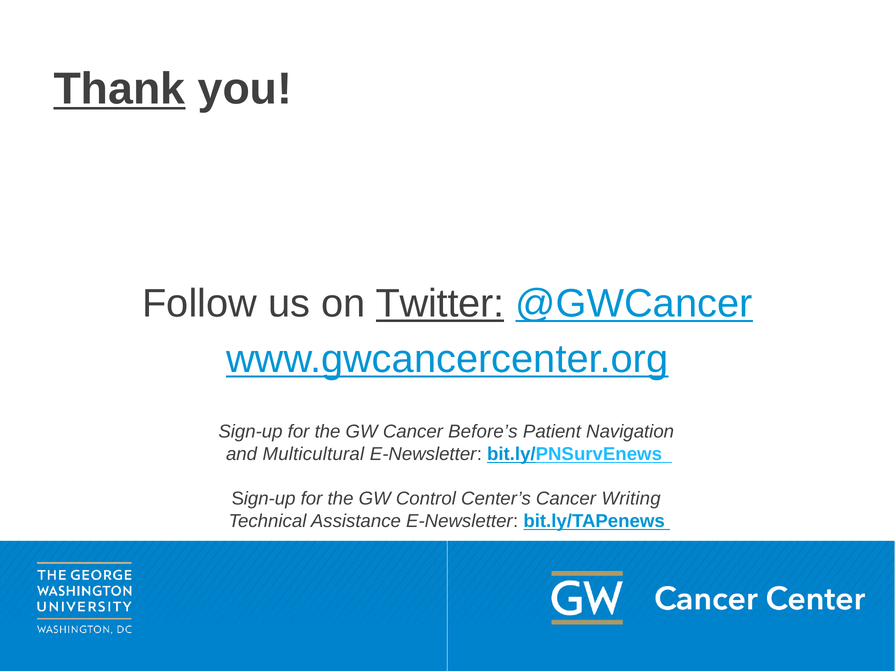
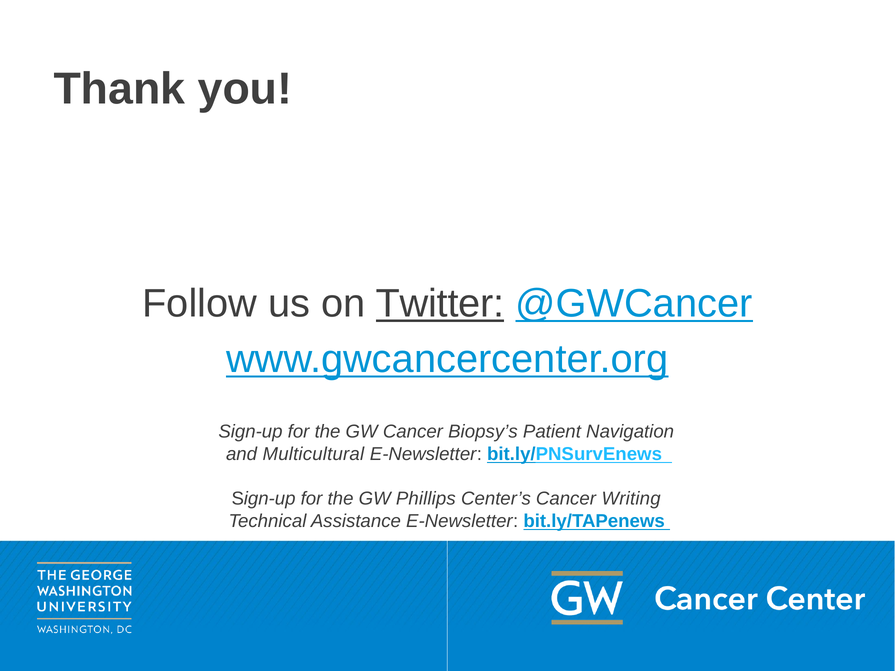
Thank underline: present -> none (120, 89)
Before’s: Before’s -> Biopsy’s (483, 432)
Control: Control -> Phillips (426, 499)
